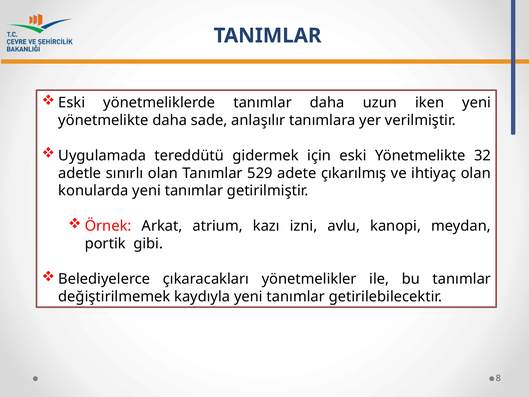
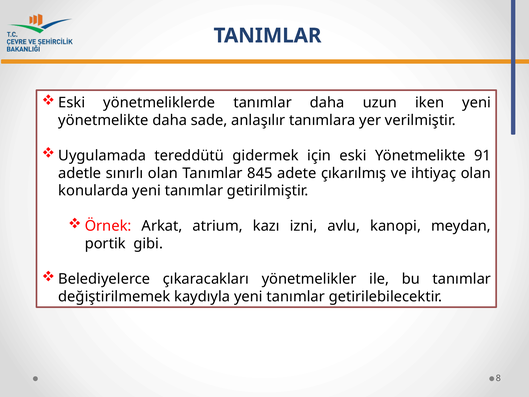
32: 32 -> 91 (483, 155)
529: 529 -> 845 (260, 173)
